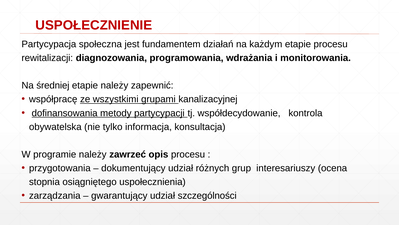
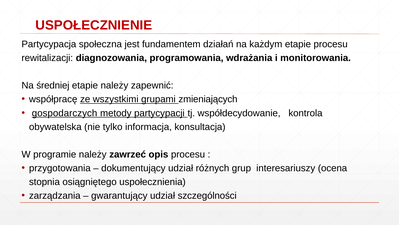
kanalizacyjnej: kanalizacyjnej -> zmieniających (208, 99)
dofinansowania: dofinansowania -> gospodarczych (65, 113)
